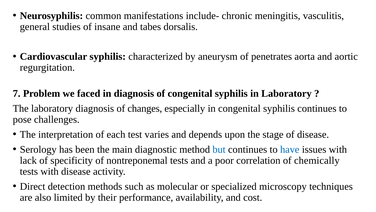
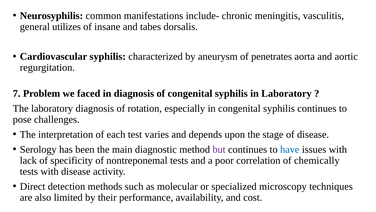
studies: studies -> utilizes (67, 27)
changes: changes -> rotation (145, 108)
but colour: blue -> purple (219, 149)
